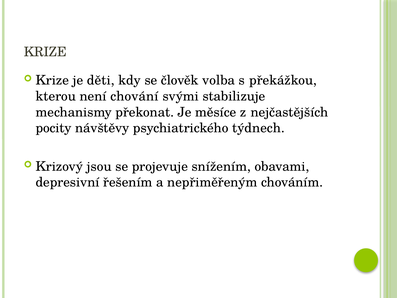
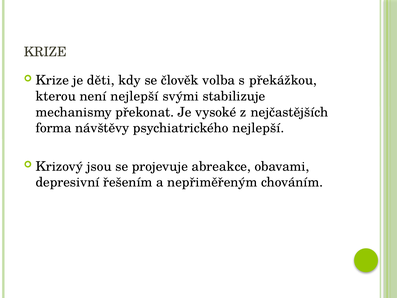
není chování: chování -> nejlepší (135, 96)
měsíce: měsíce -> vysoké (216, 112)
pocity: pocity -> forma (54, 128)
psychiatrického týdnech: týdnech -> nejlepší (258, 128)
snížením: snížením -> abreakce (221, 166)
